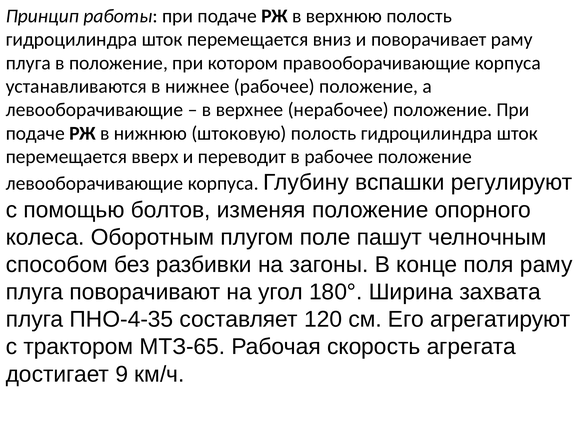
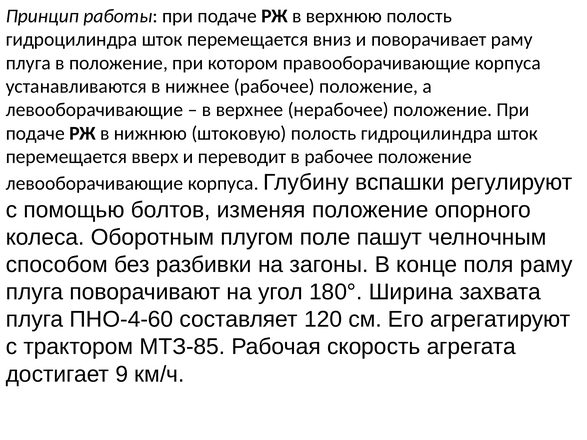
ПНО-4-35: ПНО-4-35 -> ПНО-4-60 (121, 320)
МТЗ-65: МТЗ-65 -> МТЗ-85 (182, 347)
